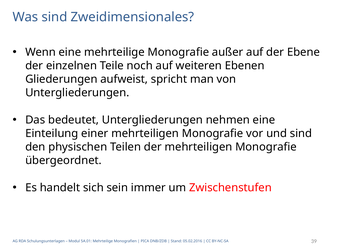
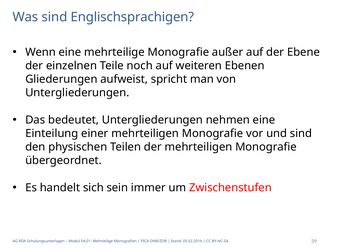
Zweidimensionales: Zweidimensionales -> Englischsprachigen (132, 17)
